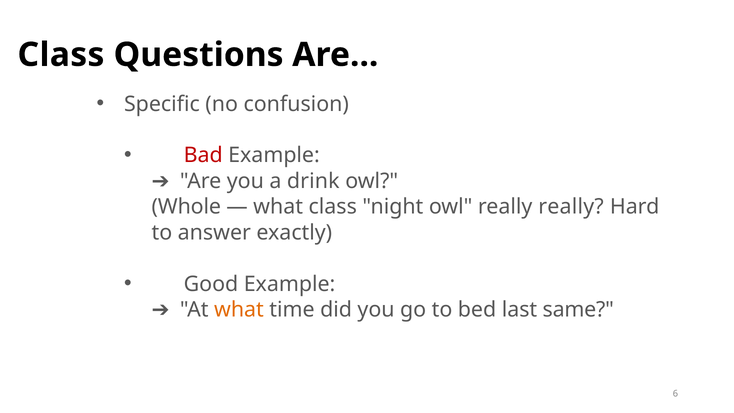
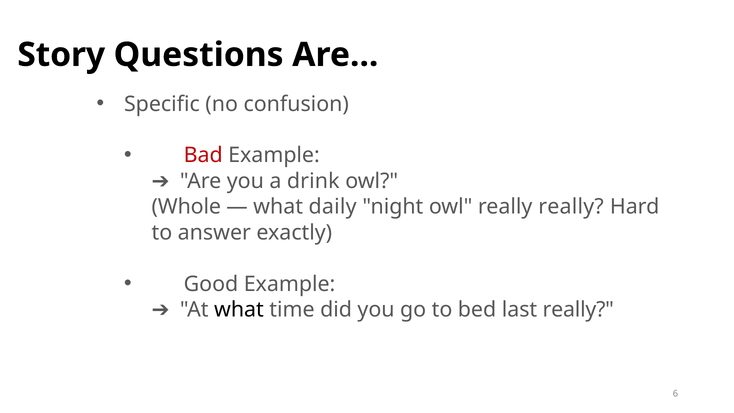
Class: Class -> Story (61, 55)
what class: class -> daily (333, 207)
what colour: orange -> black (239, 310)
last same: same -> really (578, 310)
